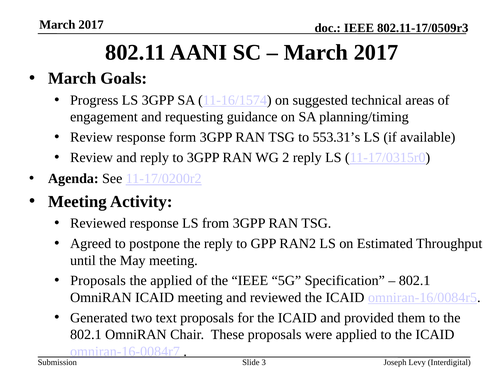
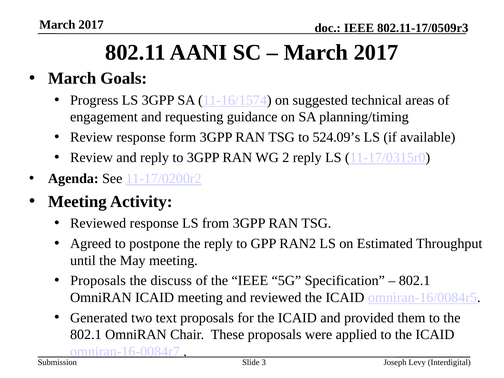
553.31’s: 553.31’s -> 524.09’s (336, 137)
the applied: applied -> discuss (171, 281)
